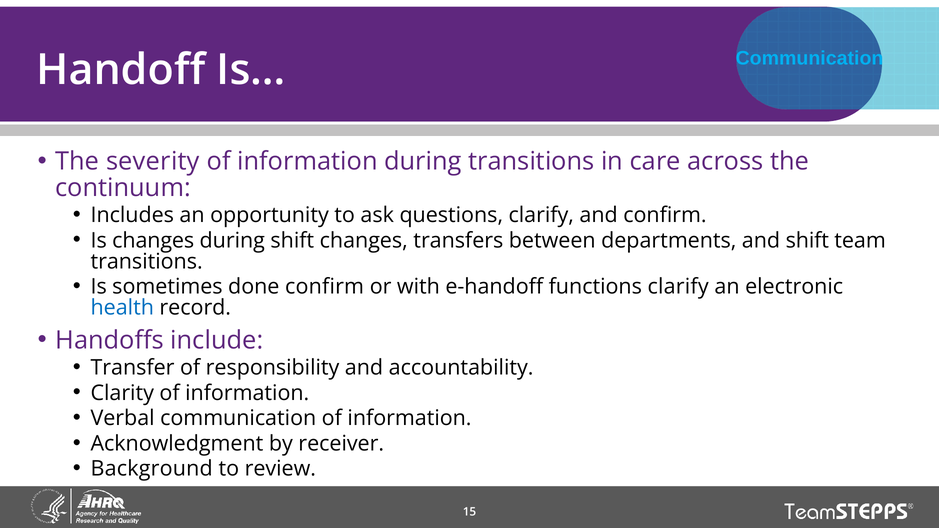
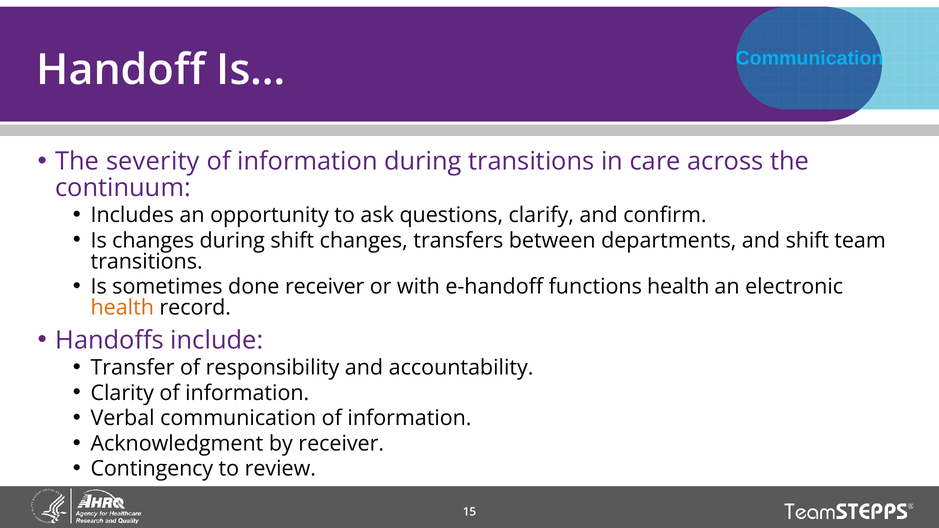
done confirm: confirm -> receiver (325, 287)
functions clarify: clarify -> health (678, 287)
health colour: blue -> orange (122, 308)
Background: Background -> Contingency (152, 469)
